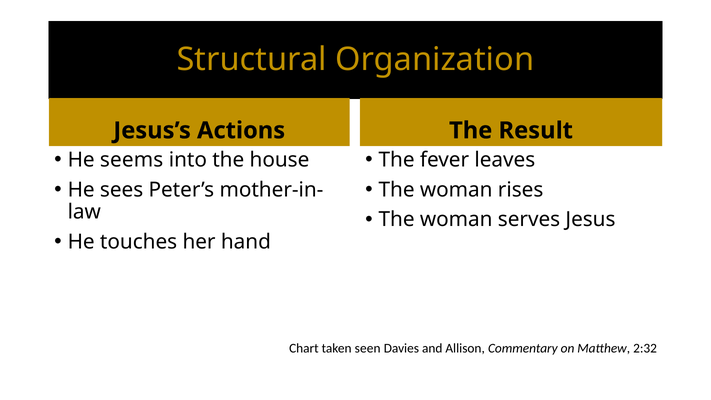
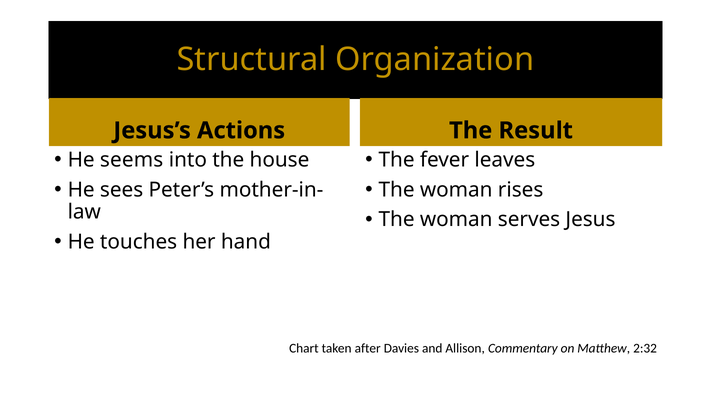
seen: seen -> after (368, 348)
